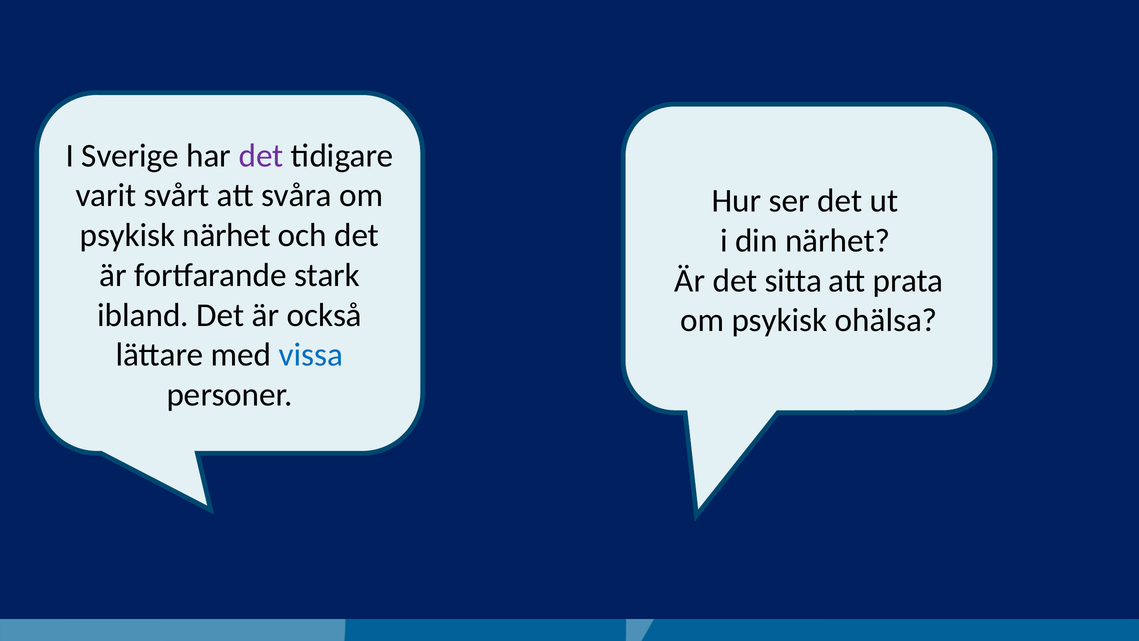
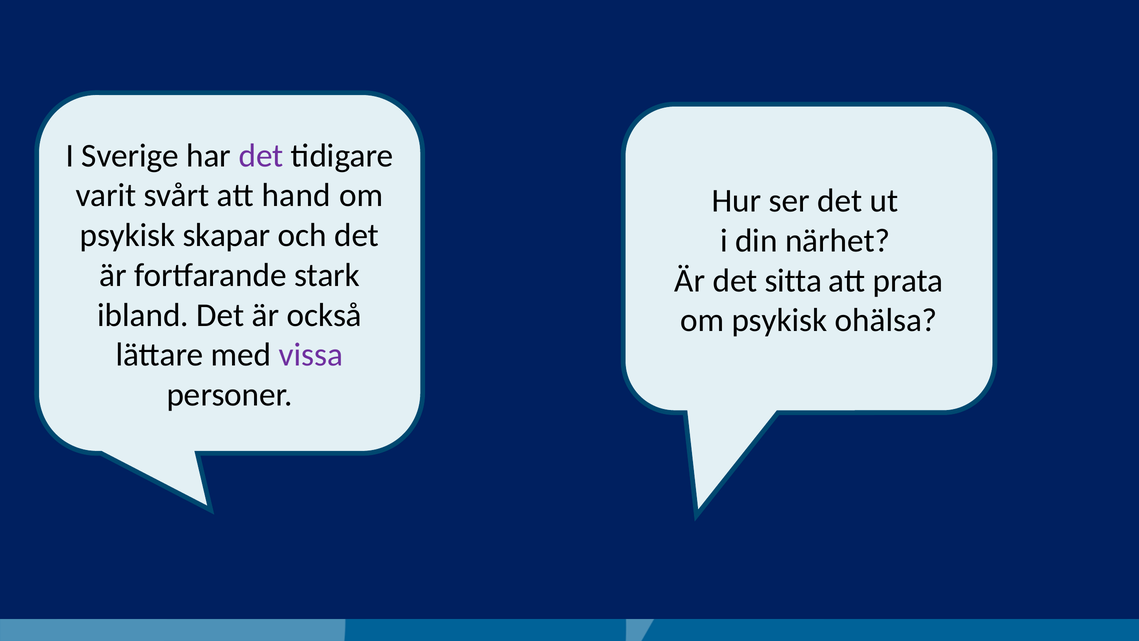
svåra: svåra -> hand (296, 195)
psykisk närhet: närhet -> skapar (227, 235)
vissa colour: blue -> purple (311, 355)
